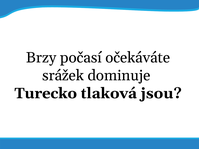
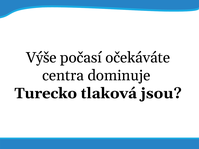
Brzy: Brzy -> Výše (41, 58)
srážek: srážek -> centra (63, 76)
